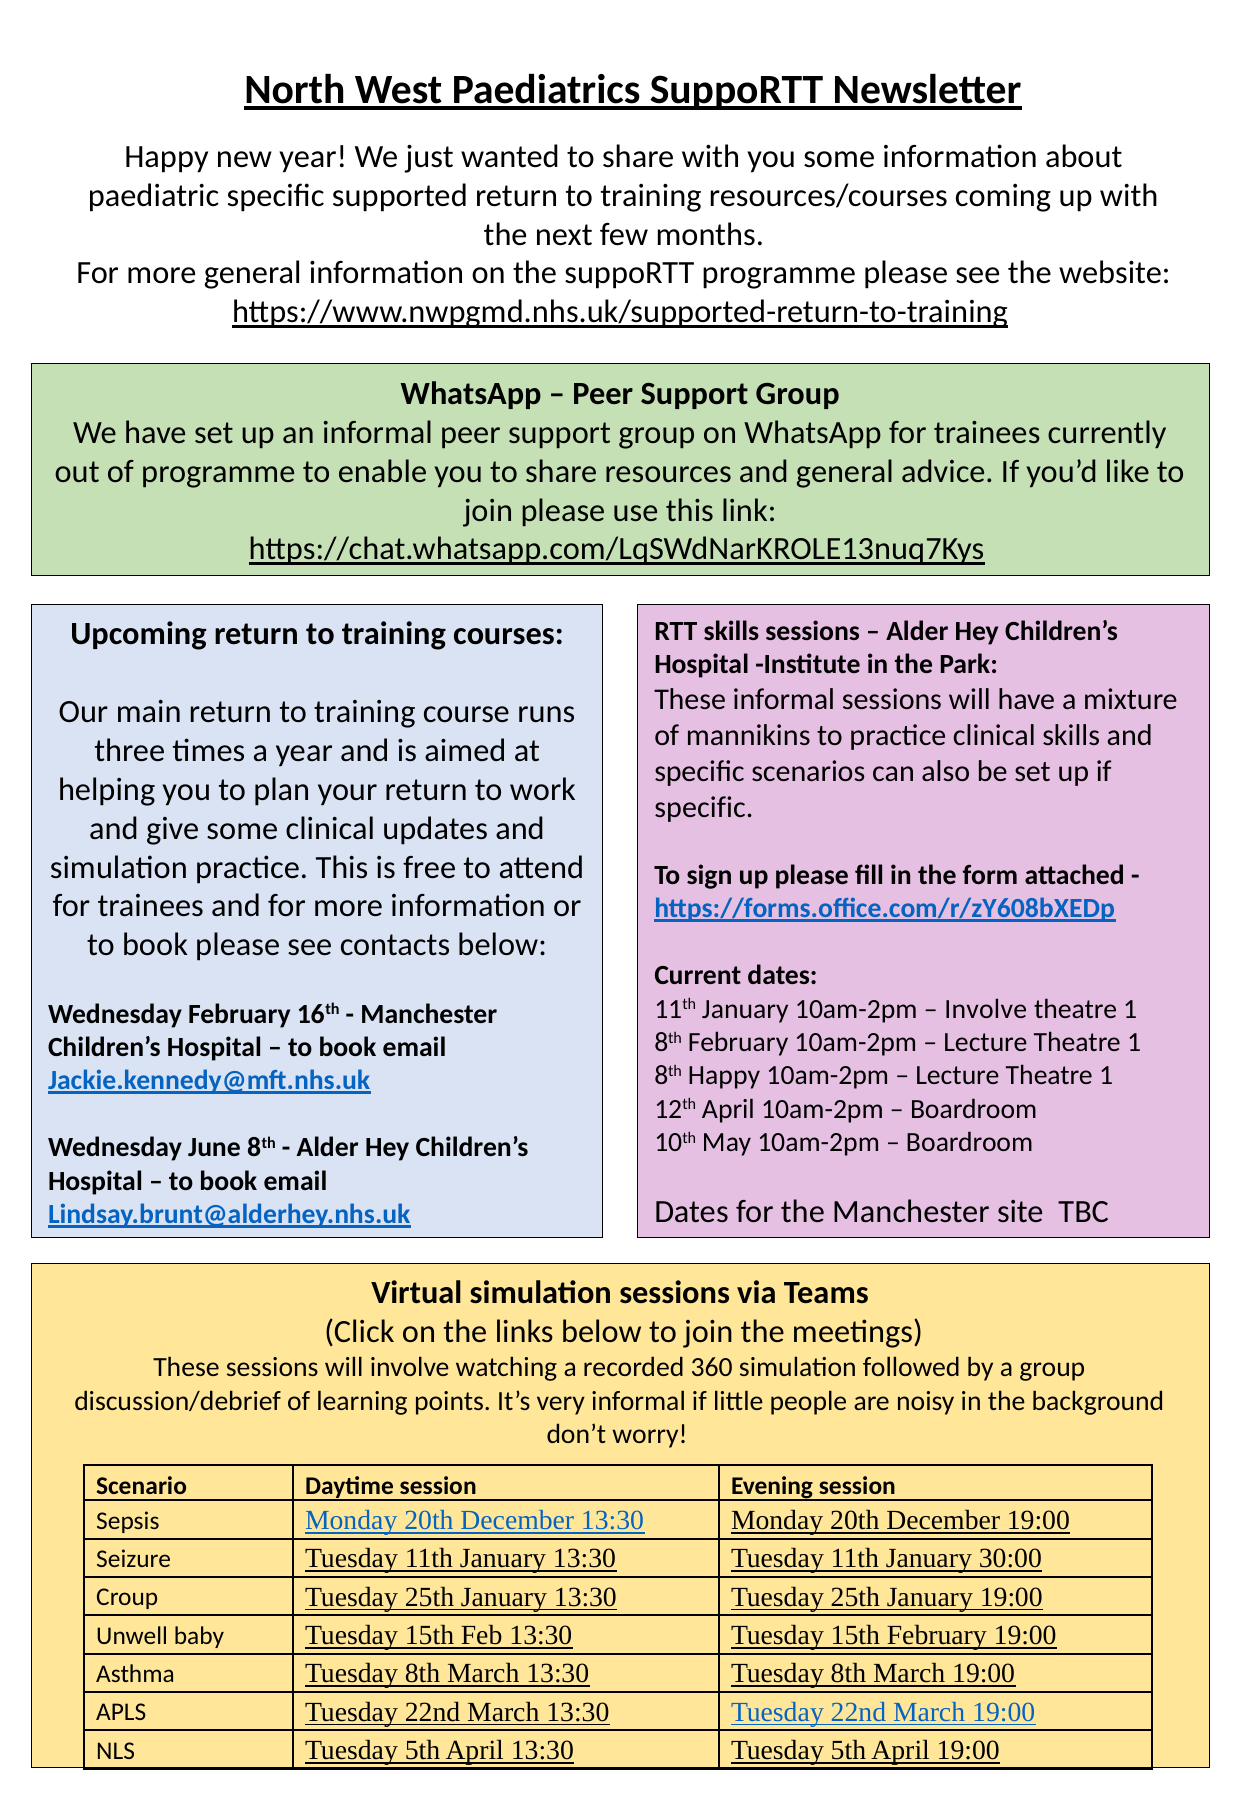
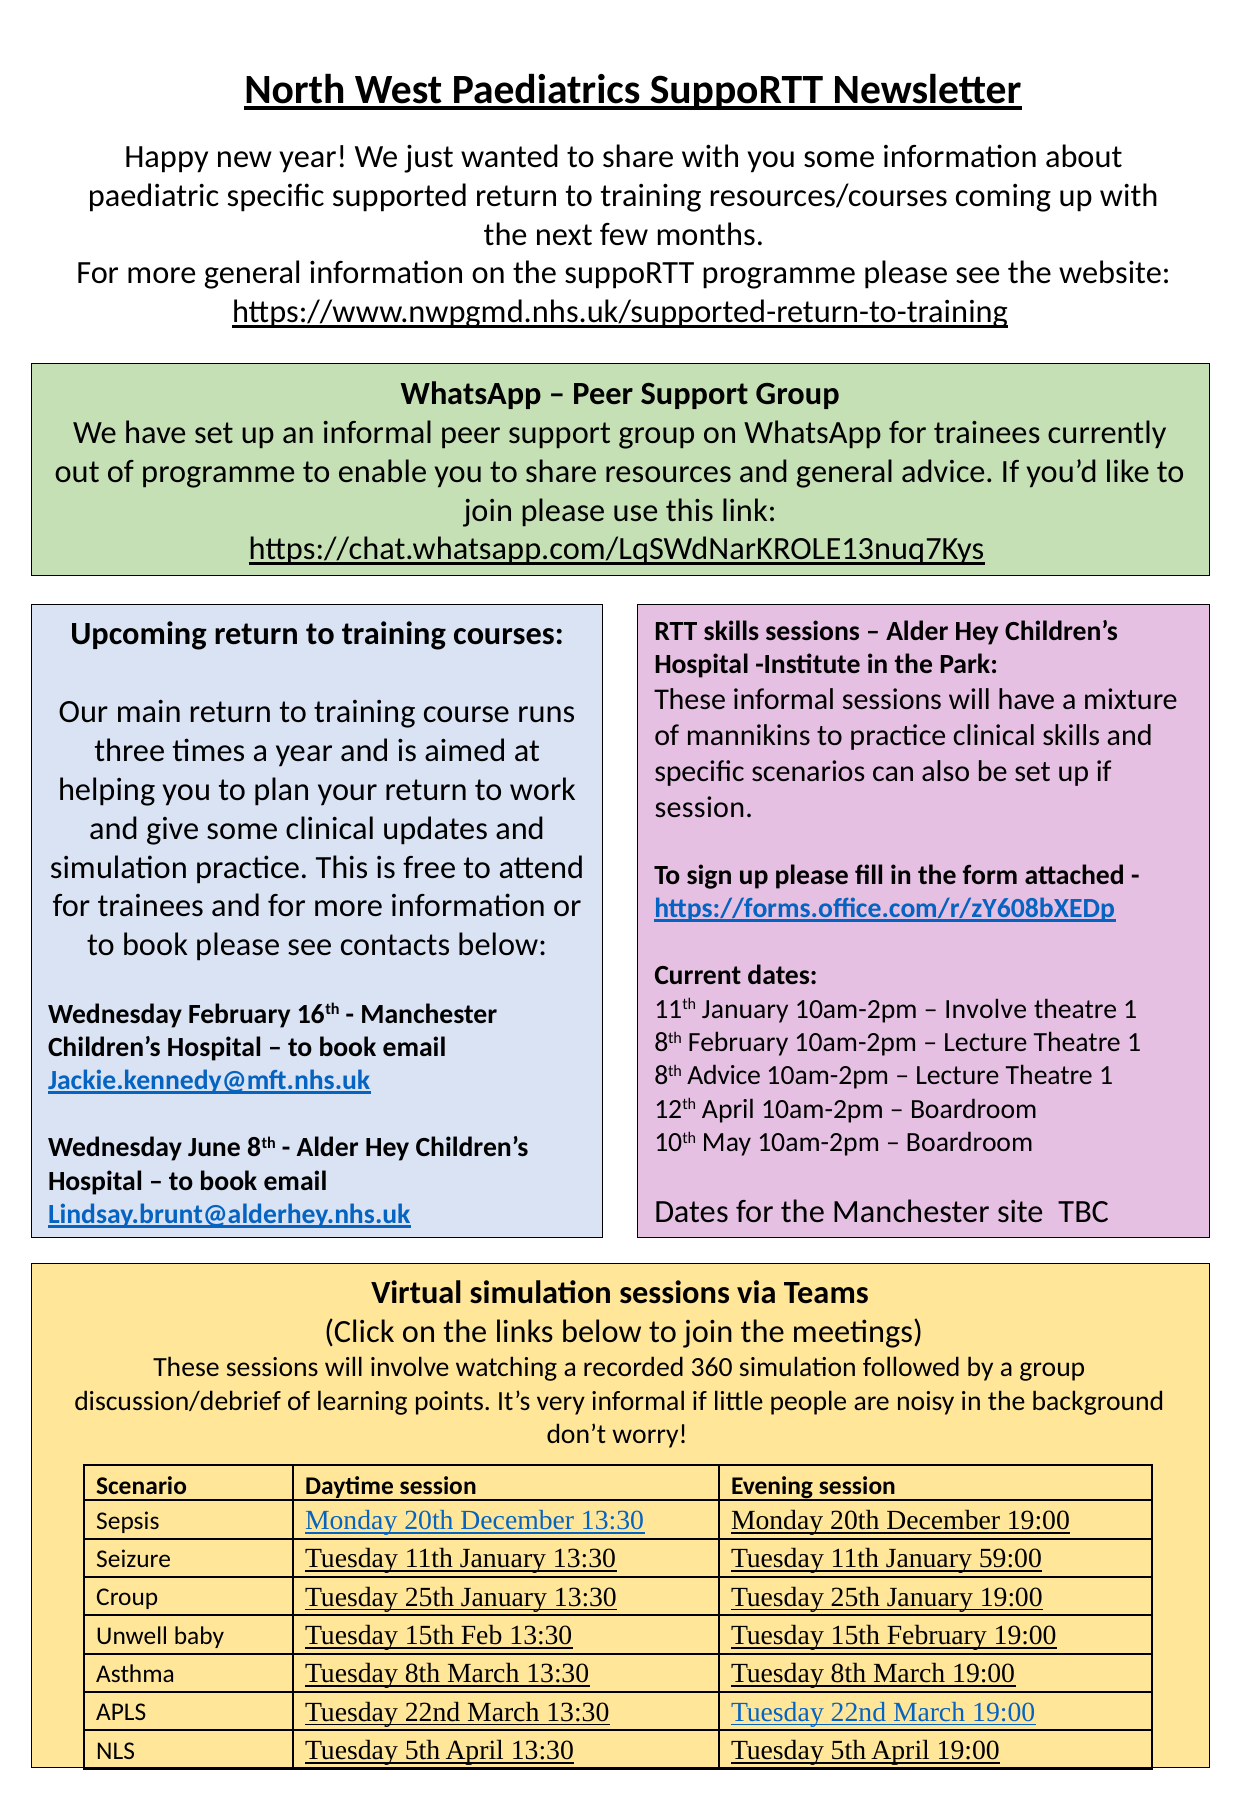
specific: specific -> session (704, 807)
8th Happy: Happy -> Advice (724, 1075)
30:00: 30:00 -> 59:00 (1010, 1558)
